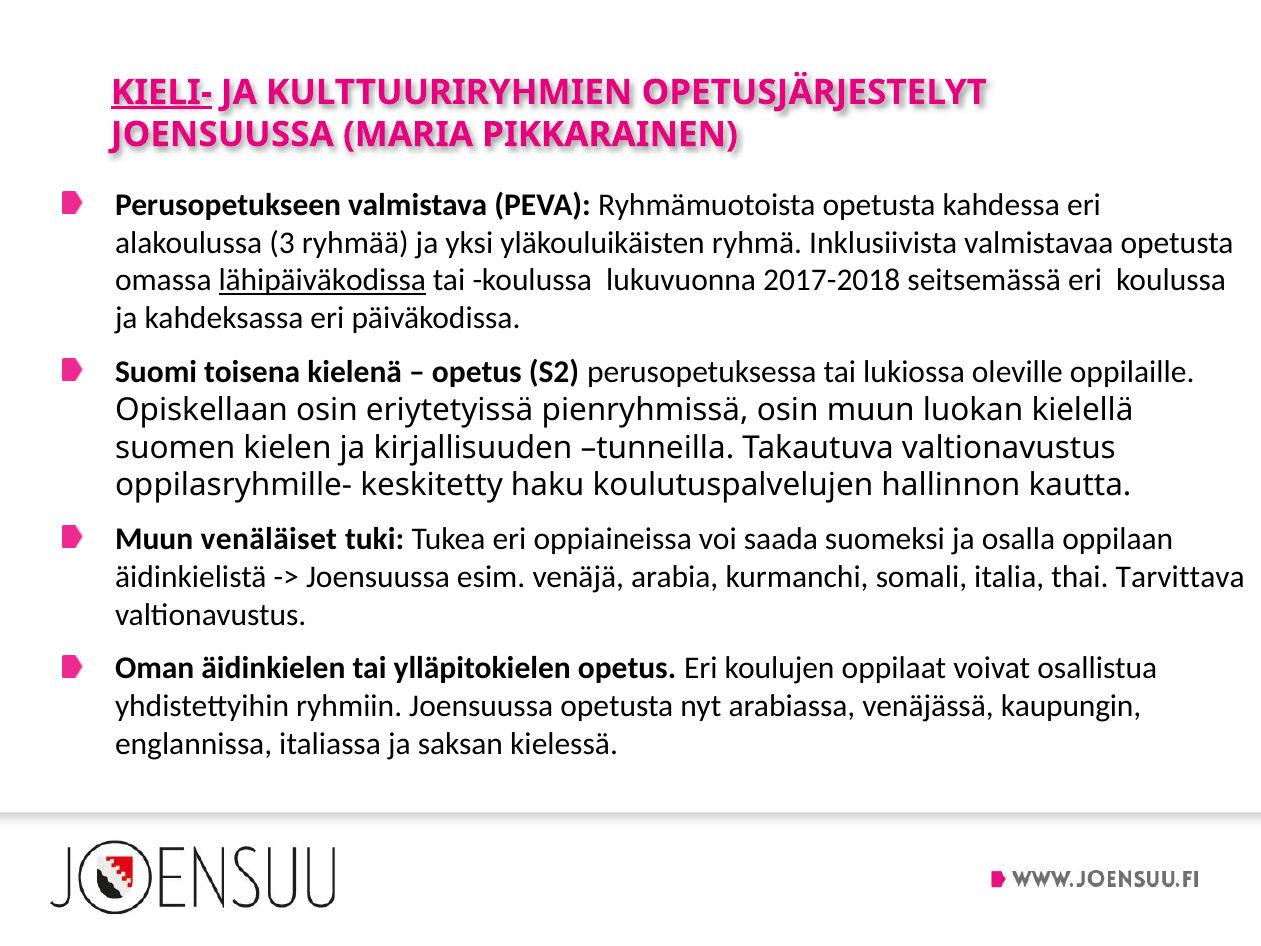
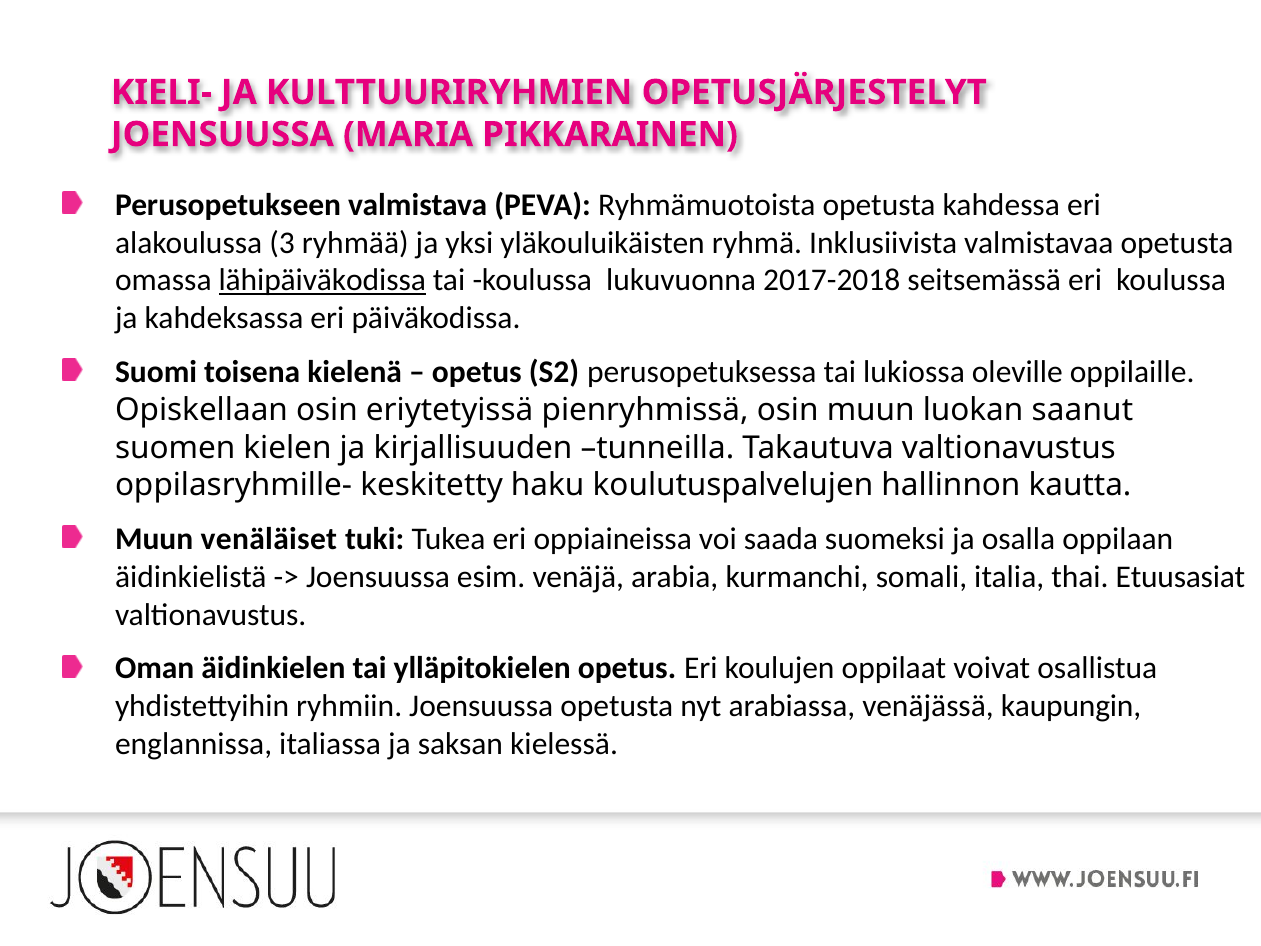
KIELI- underline: present -> none (161, 92)
kielellä: kielellä -> saanut (1082, 410)
Tarvittava: Tarvittava -> Etuusasiat (1180, 577)
